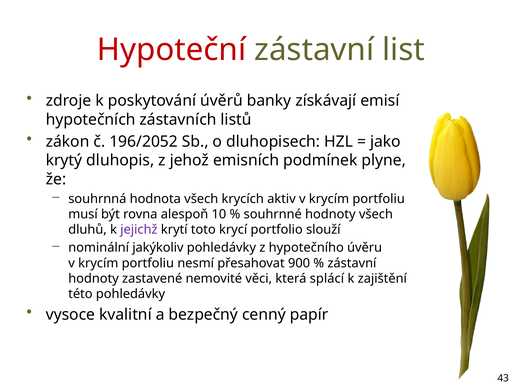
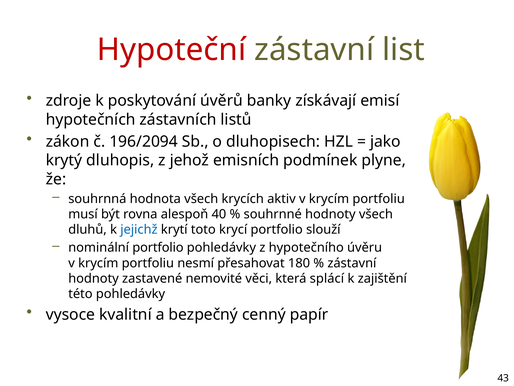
196/2052: 196/2052 -> 196/2094 (144, 141)
10: 10 -> 40 (219, 214)
jejichž colour: purple -> blue (139, 229)
nominální jakýkoliv: jakýkoliv -> portfolio (158, 247)
900: 900 -> 180 (299, 263)
